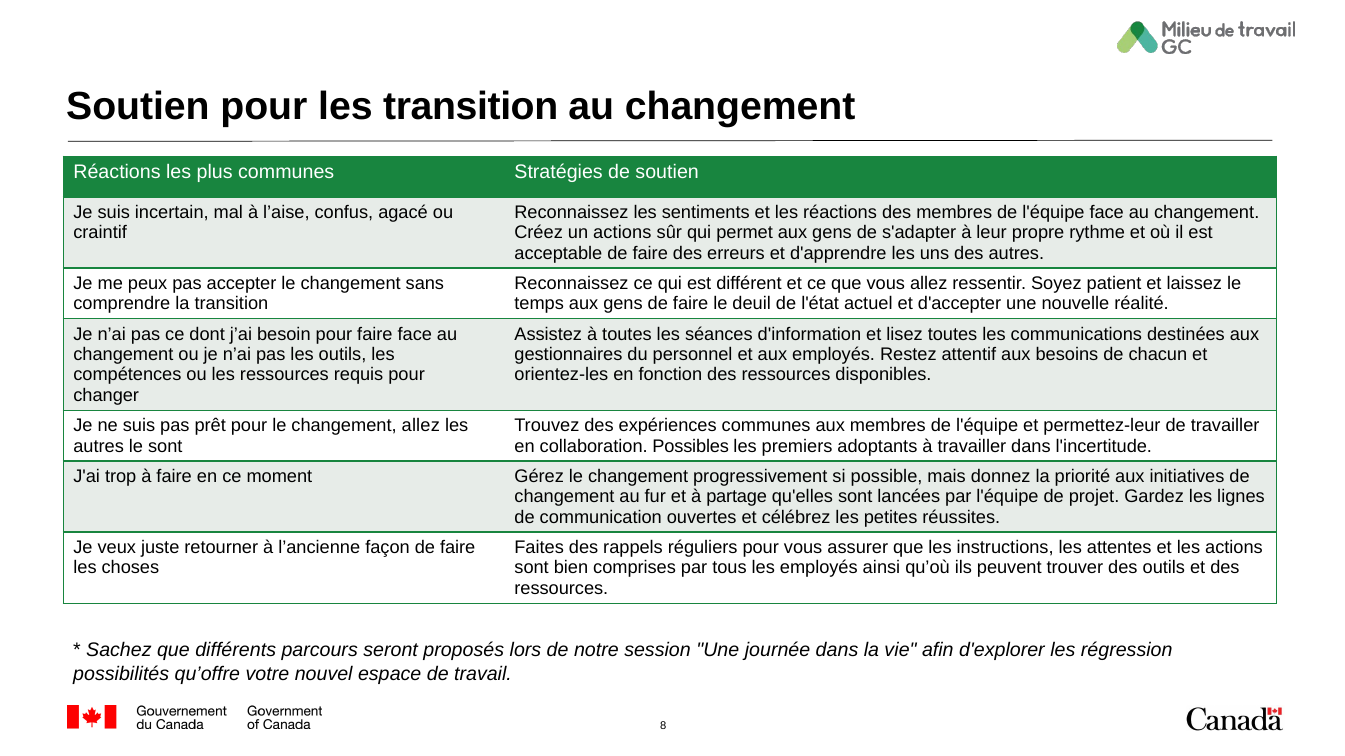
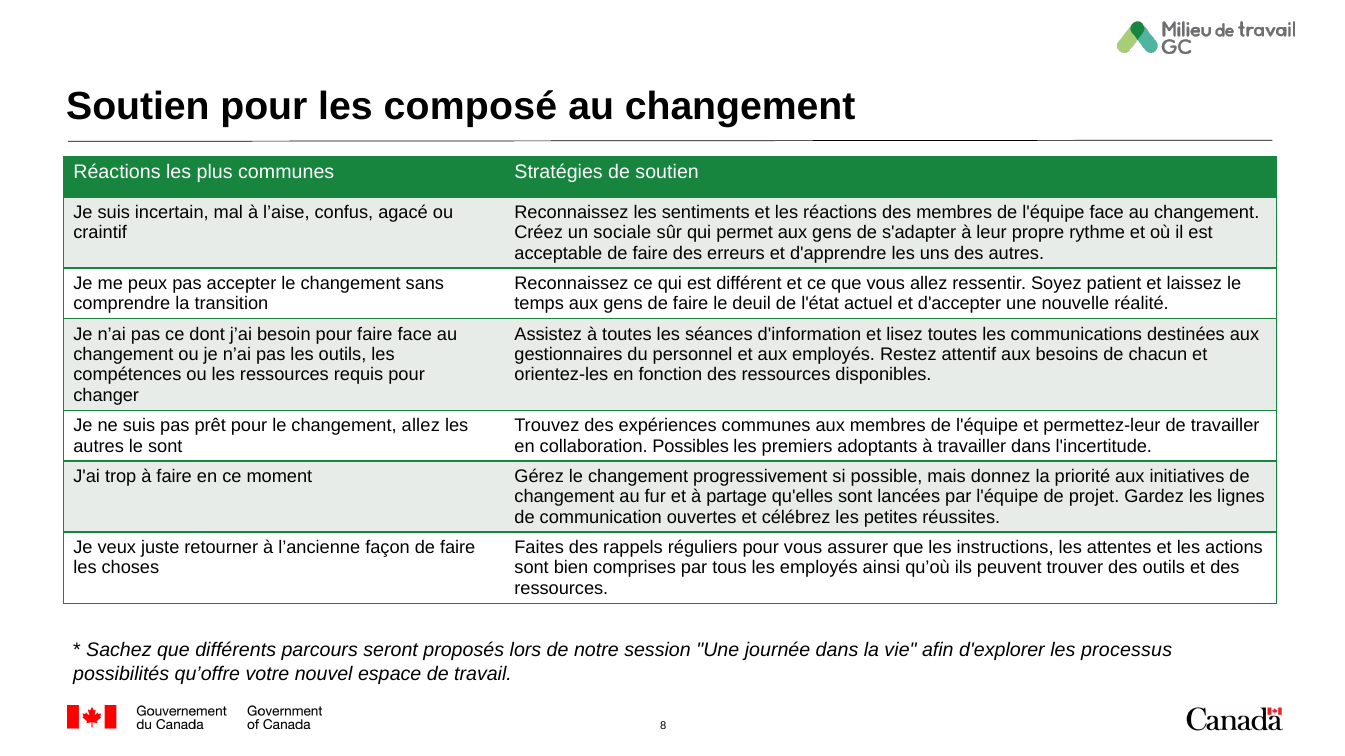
les transition: transition -> composé (470, 107)
un actions: actions -> sociale (622, 233)
régression: régression -> processus (1127, 650)
